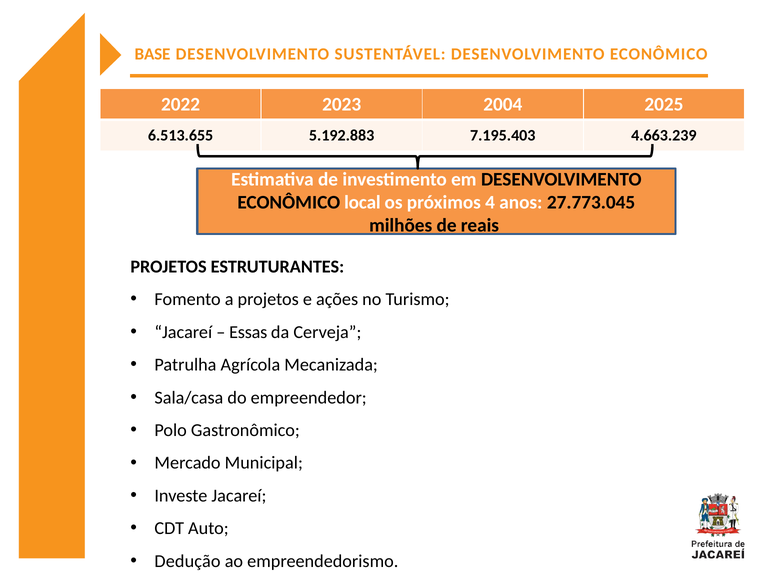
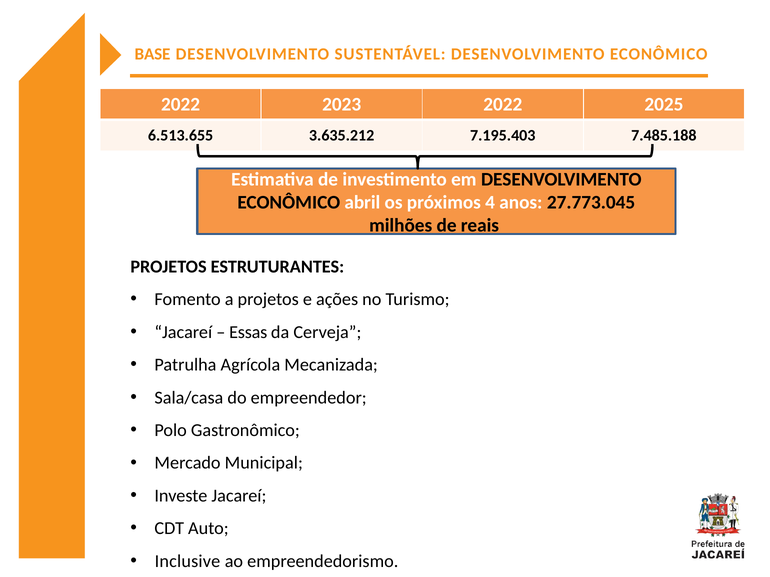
2023 2004: 2004 -> 2022 (503, 104)
5.192.883: 5.192.883 -> 3.635.212 (342, 136)
4.663.239: 4.663.239 -> 7.485.188 (664, 136)
local: local -> abril (362, 203)
Dedução: Dedução -> Inclusive (187, 562)
